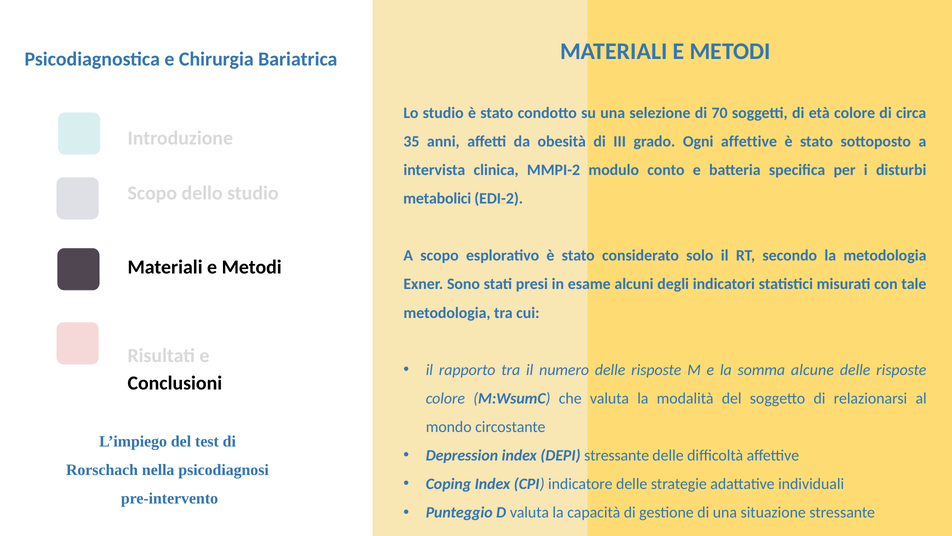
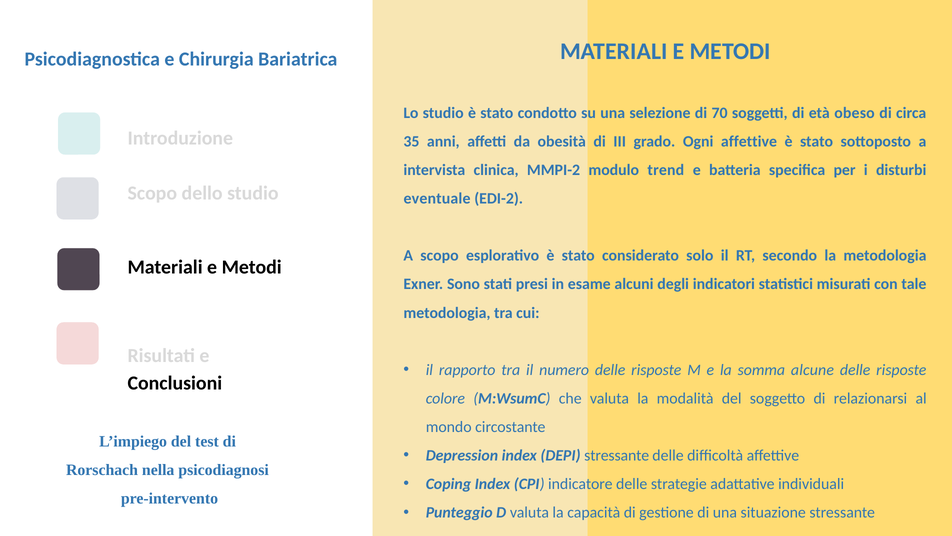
età colore: colore -> obeso (855, 113)
conto: conto -> trend (666, 170)
metabolici: metabolici -> eventuale (437, 198)
